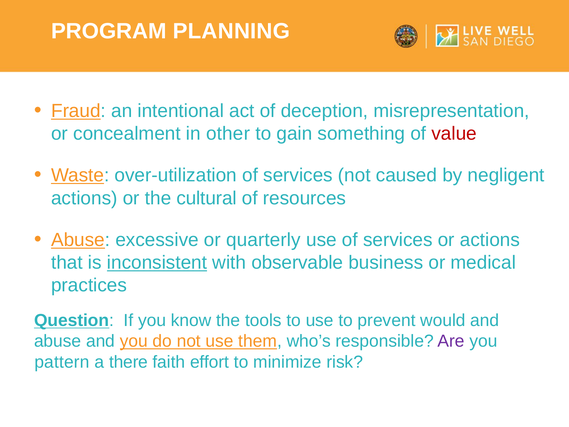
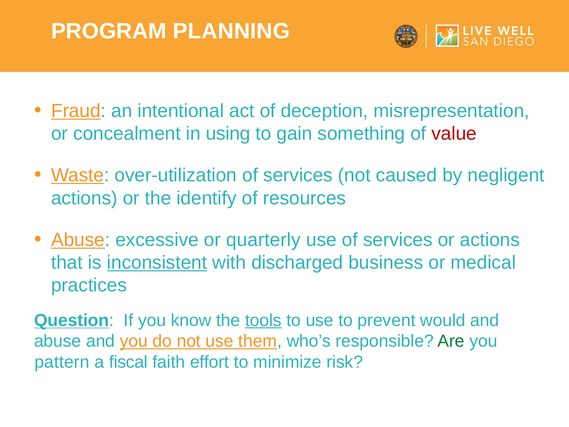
other: other -> using (228, 134)
cultural: cultural -> identify (206, 198)
observable: observable -> discharged (297, 262)
tools underline: none -> present (263, 320)
Are colour: purple -> green (451, 341)
there: there -> fiscal (128, 362)
